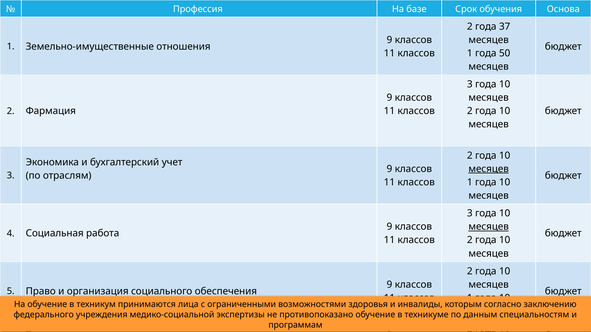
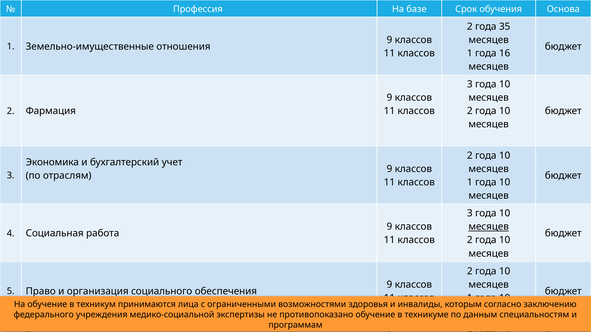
37: 37 -> 35 (505, 27)
50: 50 -> 16 (505, 53)
месяцев underline: present -> none (489, 169)
